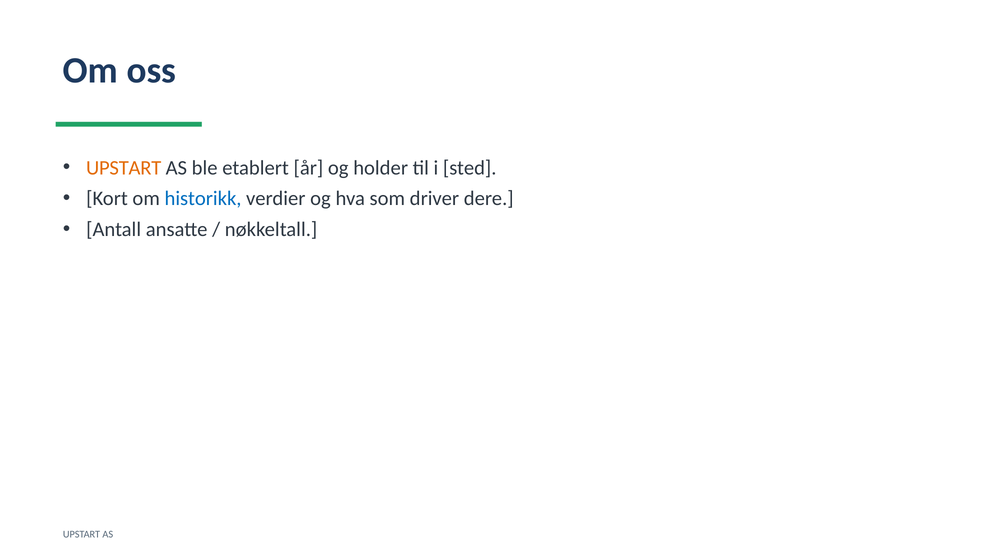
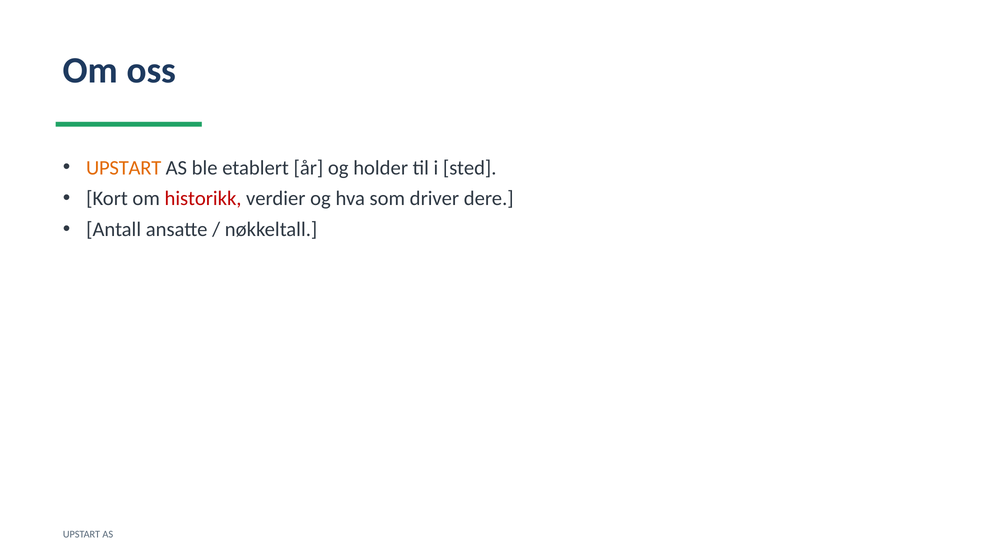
historikk colour: blue -> red (203, 199)
